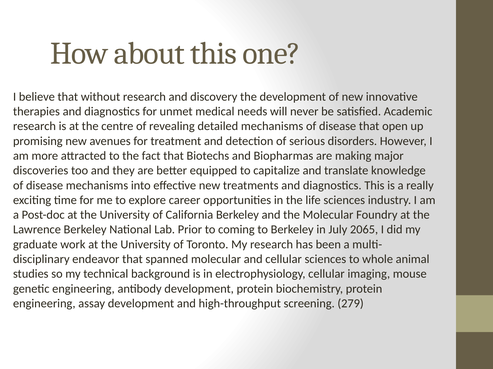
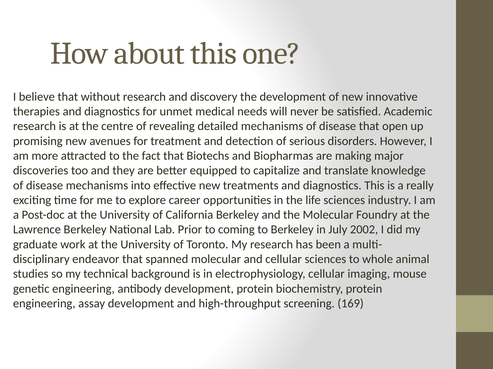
2065: 2065 -> 2002 (364, 230)
279: 279 -> 169 (351, 304)
